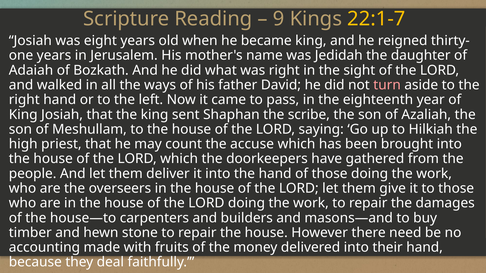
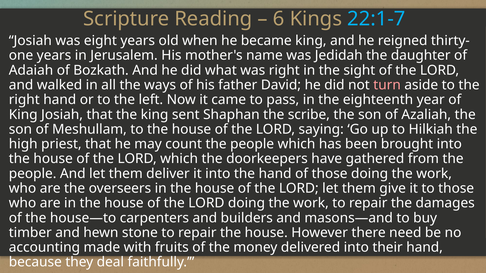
9: 9 -> 6 (279, 19)
22:1-7 colour: yellow -> light blue (376, 19)
count the accuse: accuse -> people (252, 144)
